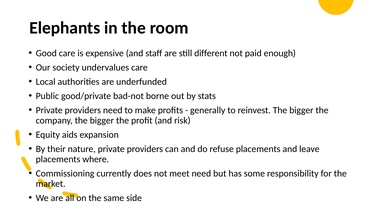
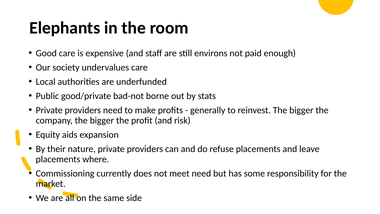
different: different -> environs (211, 53)
